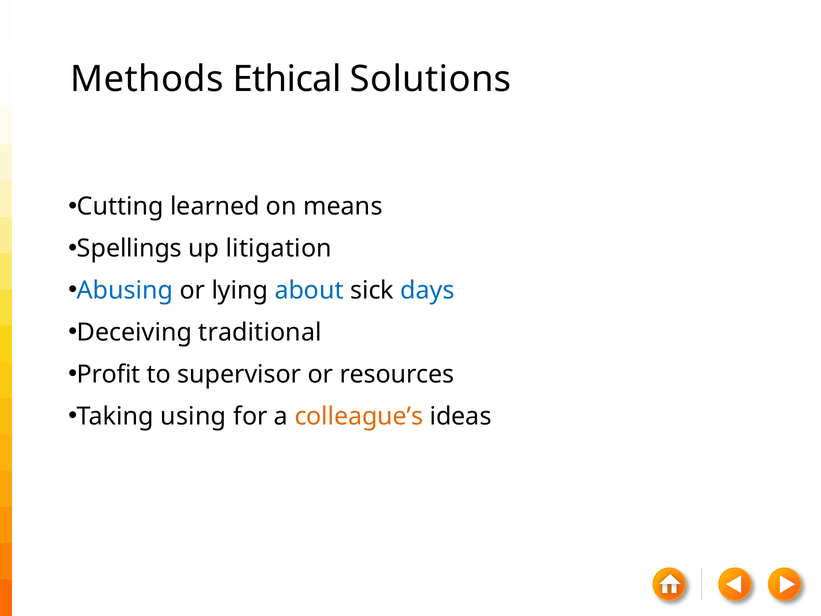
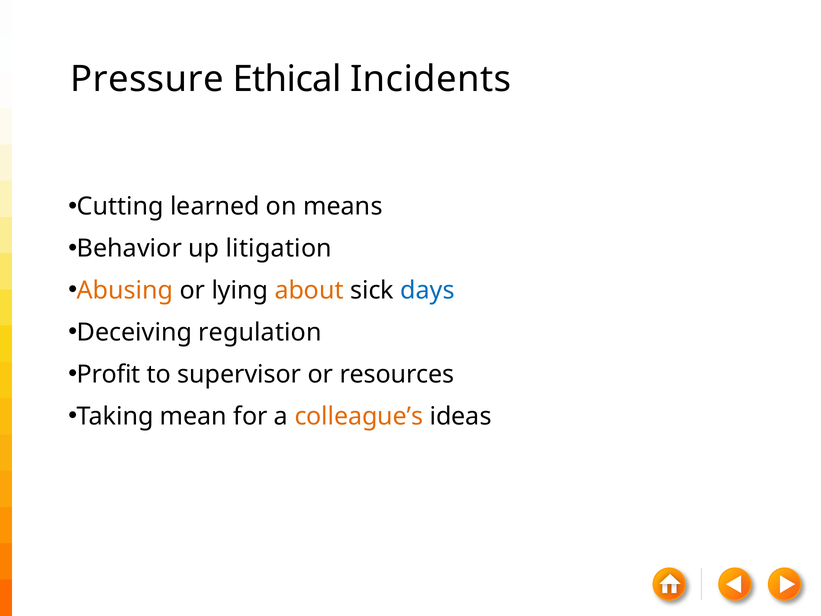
Methods: Methods -> Pressure (147, 79)
Solutions: Solutions -> Incidents (431, 79)
Spellings: Spellings -> Behavior (129, 248)
Abusing colour: blue -> orange (125, 290)
about colour: blue -> orange (309, 290)
traditional: traditional -> regulation (260, 332)
using: using -> mean (193, 416)
